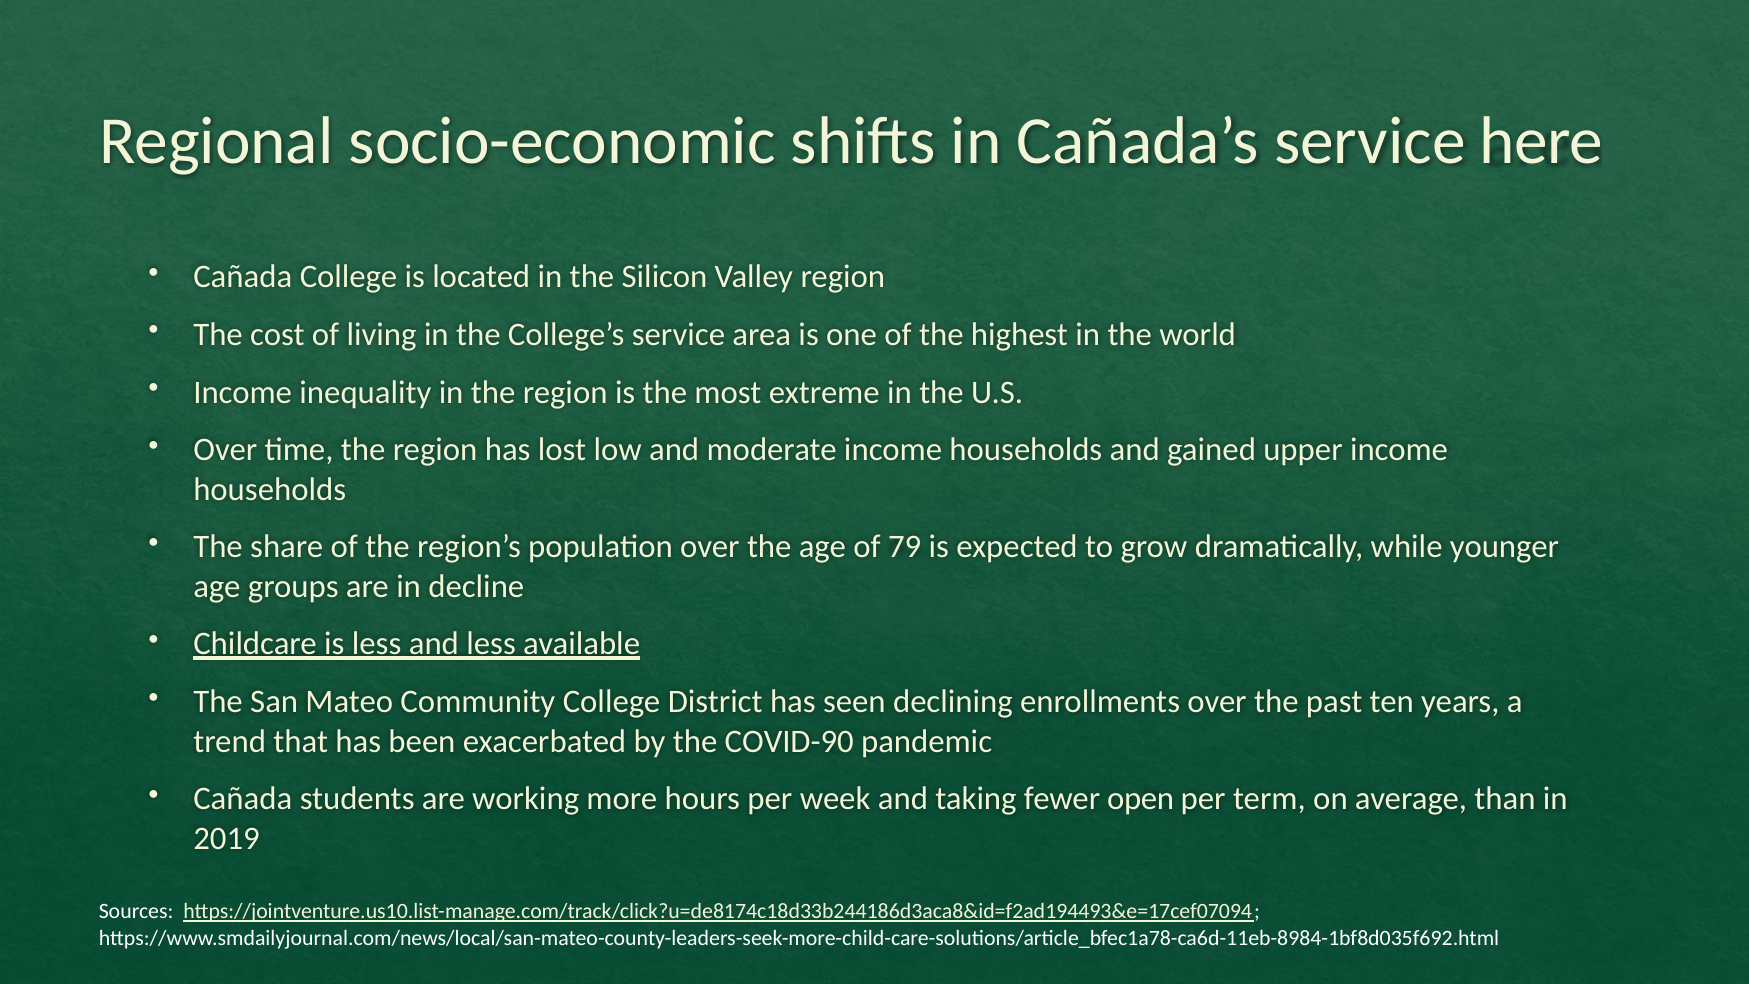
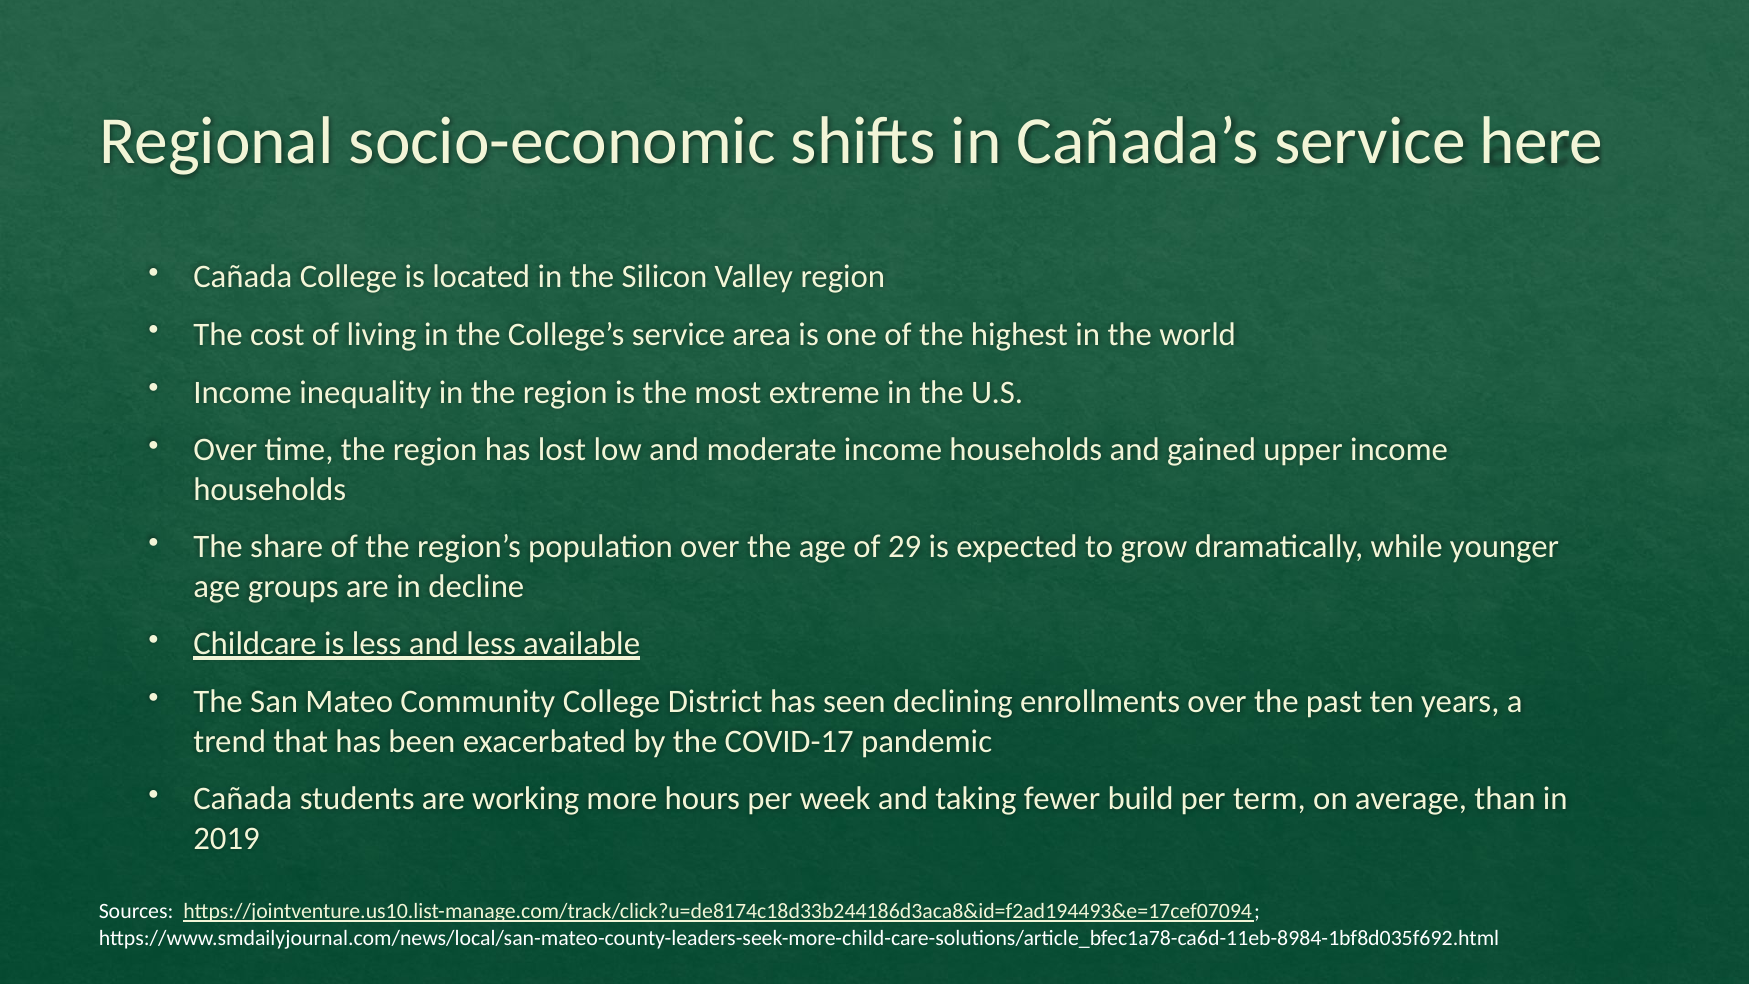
79: 79 -> 29 (905, 547)
COVID-90: COVID-90 -> COVID-17 (789, 741)
open: open -> build (1141, 799)
